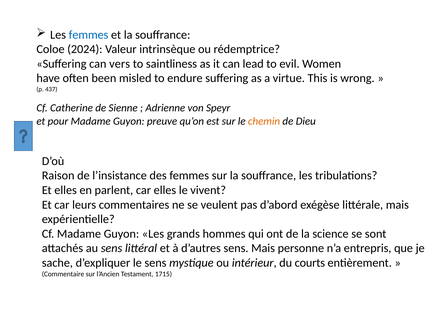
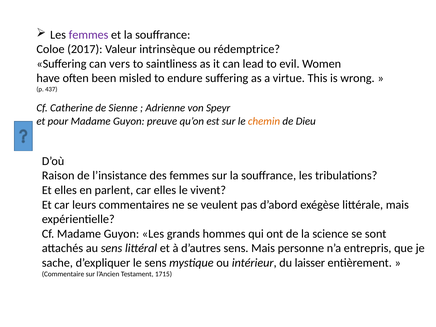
femmes colour: blue -> purple (89, 35)
2024: 2024 -> 2017 (85, 49)
courts: courts -> laisser (310, 263)
